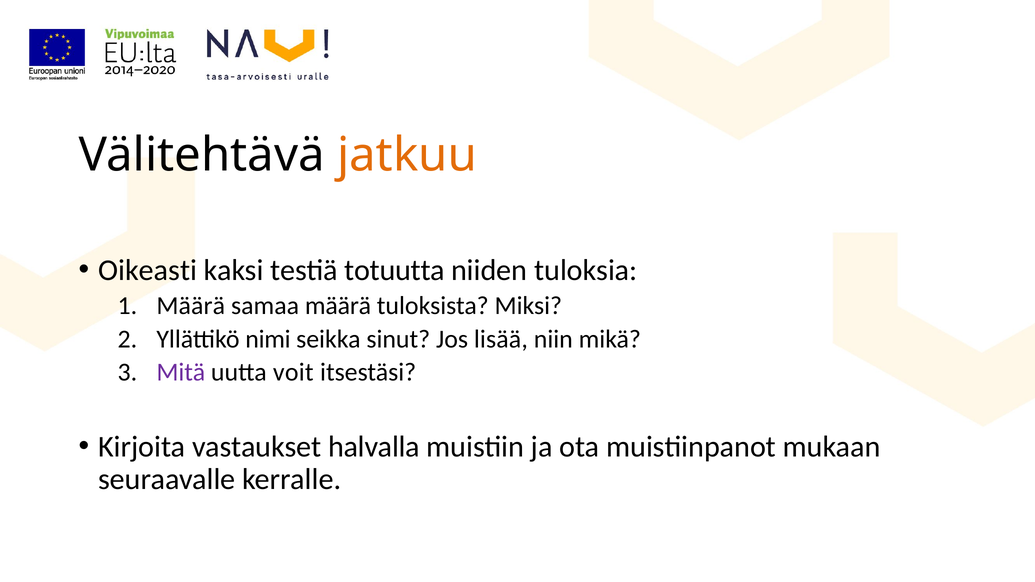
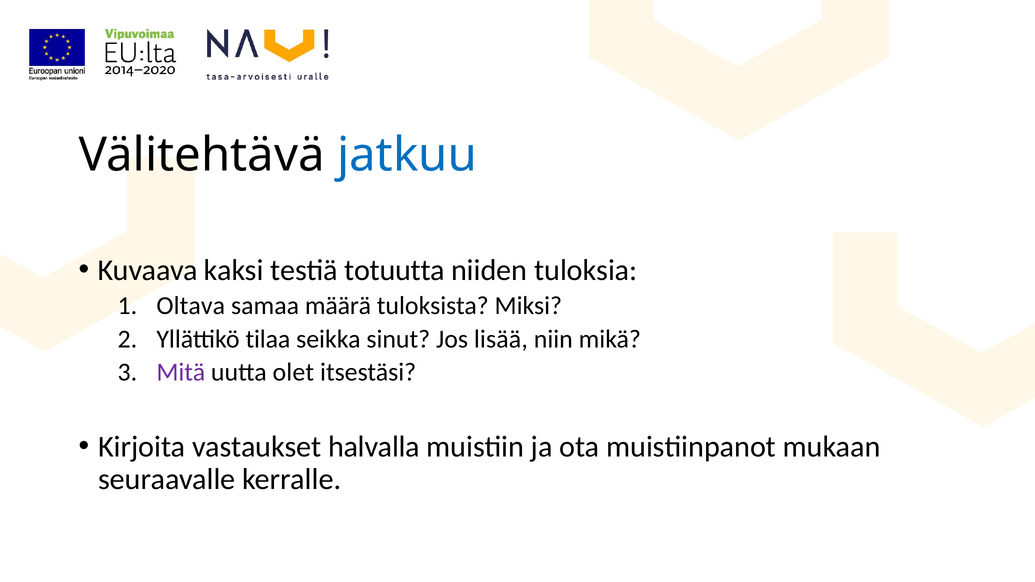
jatkuu colour: orange -> blue (407, 155)
Oikeasti: Oikeasti -> Kuvaava (148, 270)
Määrä: Määrä -> Oltava (191, 306)
nimi: nimi -> tilaa (268, 339)
voit: voit -> olet (293, 372)
